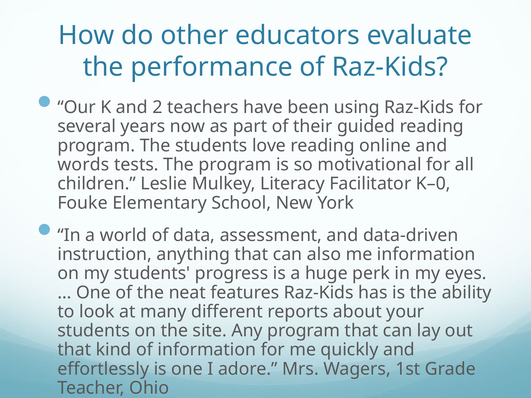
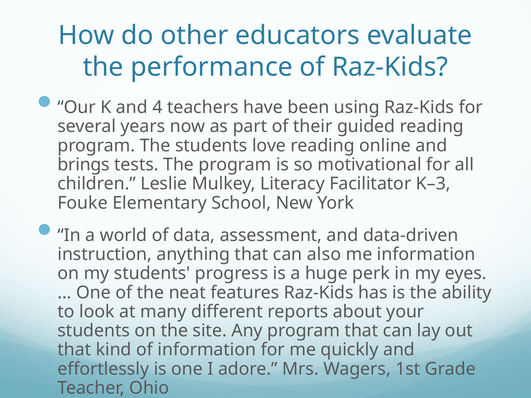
2: 2 -> 4 (157, 107)
words: words -> brings (84, 165)
K–0: K–0 -> K–3 (433, 184)
